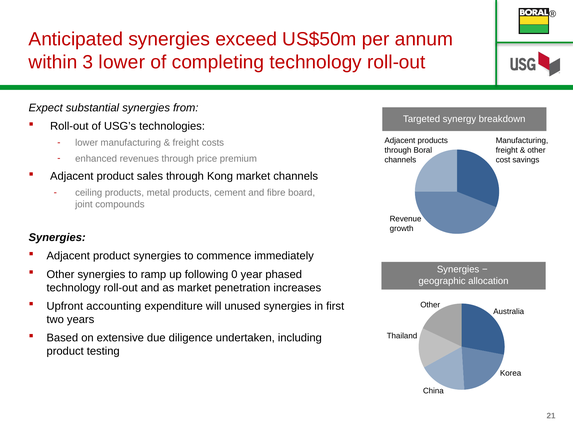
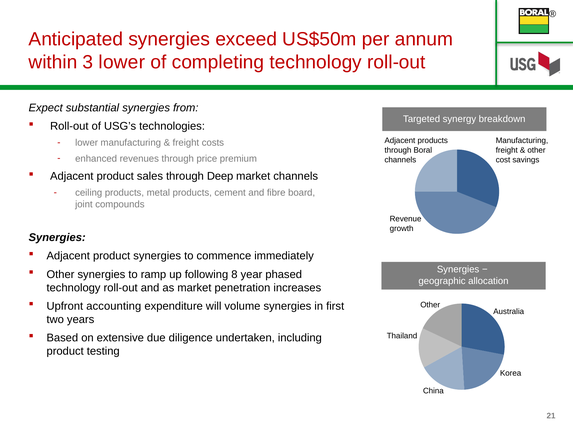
Kong: Kong -> Deep (220, 176)
0: 0 -> 8 (234, 274)
unused: unused -> volume (242, 306)
